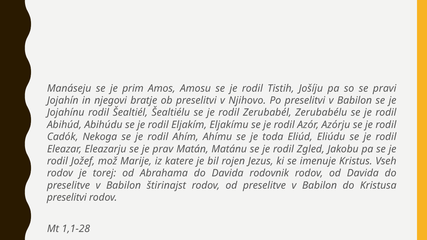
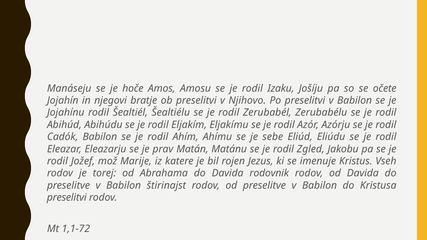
prim: prim -> hoče (133, 88)
Tistih: Tistih -> Izaku (281, 88)
pravi: pravi -> očete (385, 88)
Cadók Nekoga: Nekoga -> Babilon (100, 137)
toda: toda -> sebe (273, 137)
1,1-28: 1,1-28 -> 1,1-72 (76, 229)
